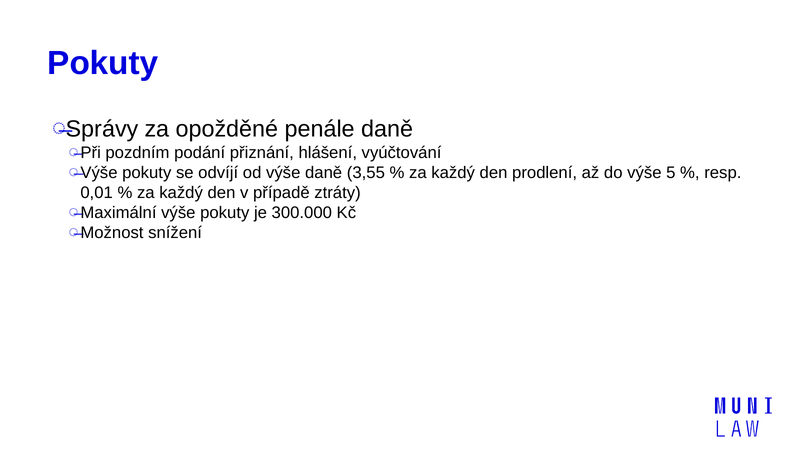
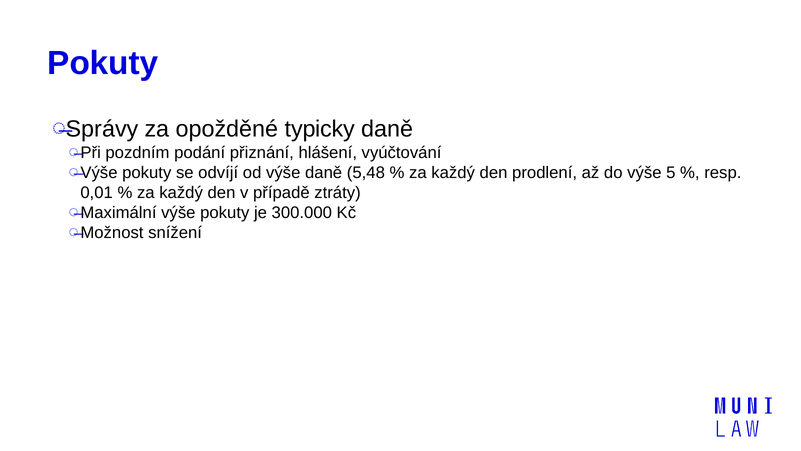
penále: penále -> typicky (320, 129)
3,55: 3,55 -> 5,48 (366, 172)
